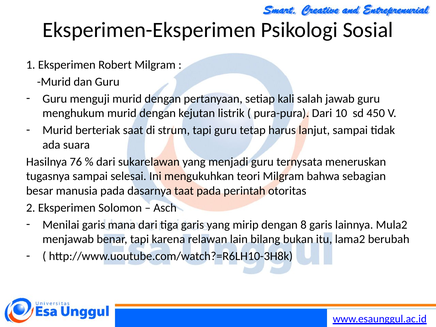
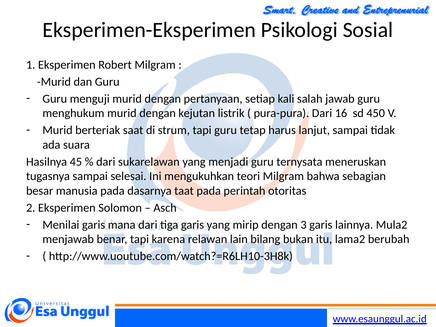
10: 10 -> 16 (341, 113)
76: 76 -> 45 (76, 162)
8: 8 -> 3 (304, 225)
